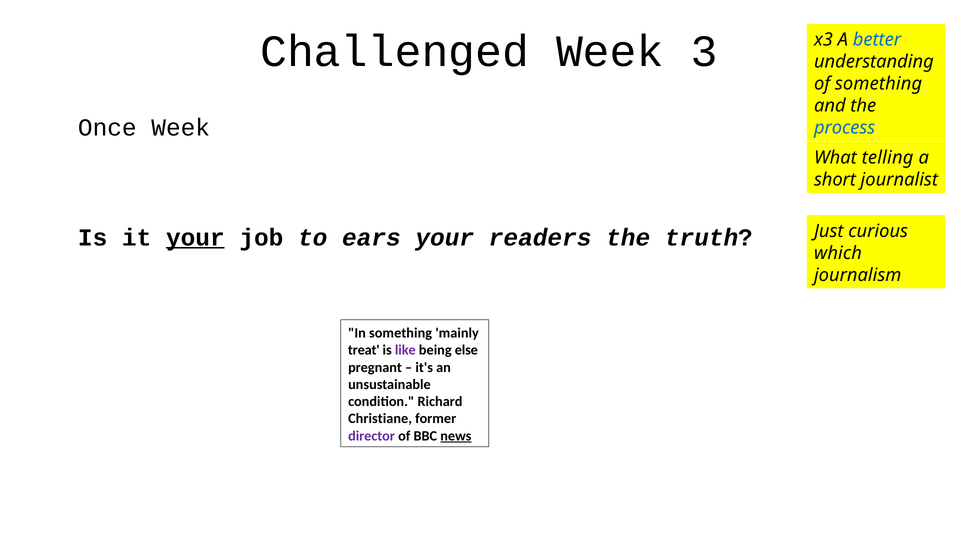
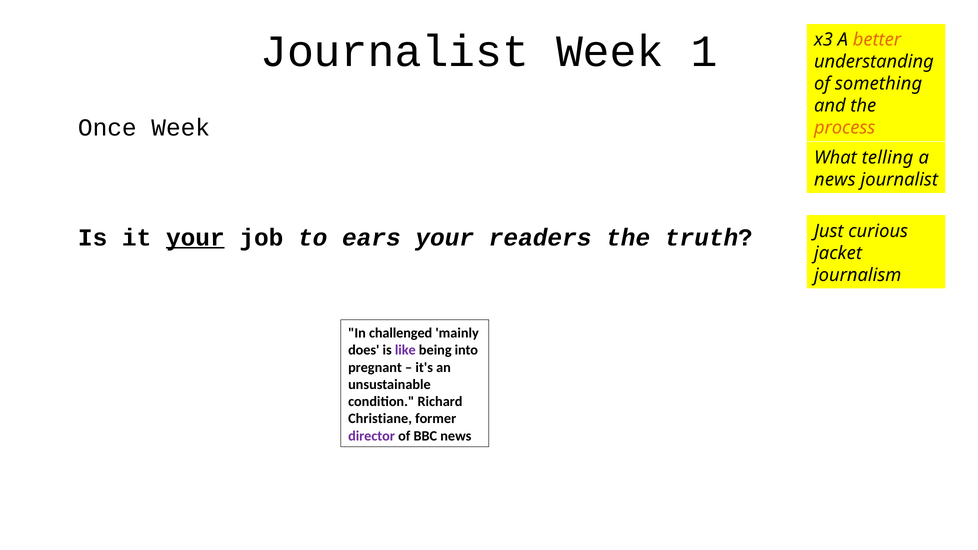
Challenged: Challenged -> Journalist (395, 52)
3: 3 -> 1 (704, 52)
better colour: blue -> orange (877, 40)
process colour: blue -> orange (845, 128)
short: short -> news (835, 180)
which: which -> jacket (838, 253)
In something: something -> challenged (401, 333)
treat: treat -> does (364, 350)
else: else -> into (466, 350)
news underline: present -> none (456, 436)
